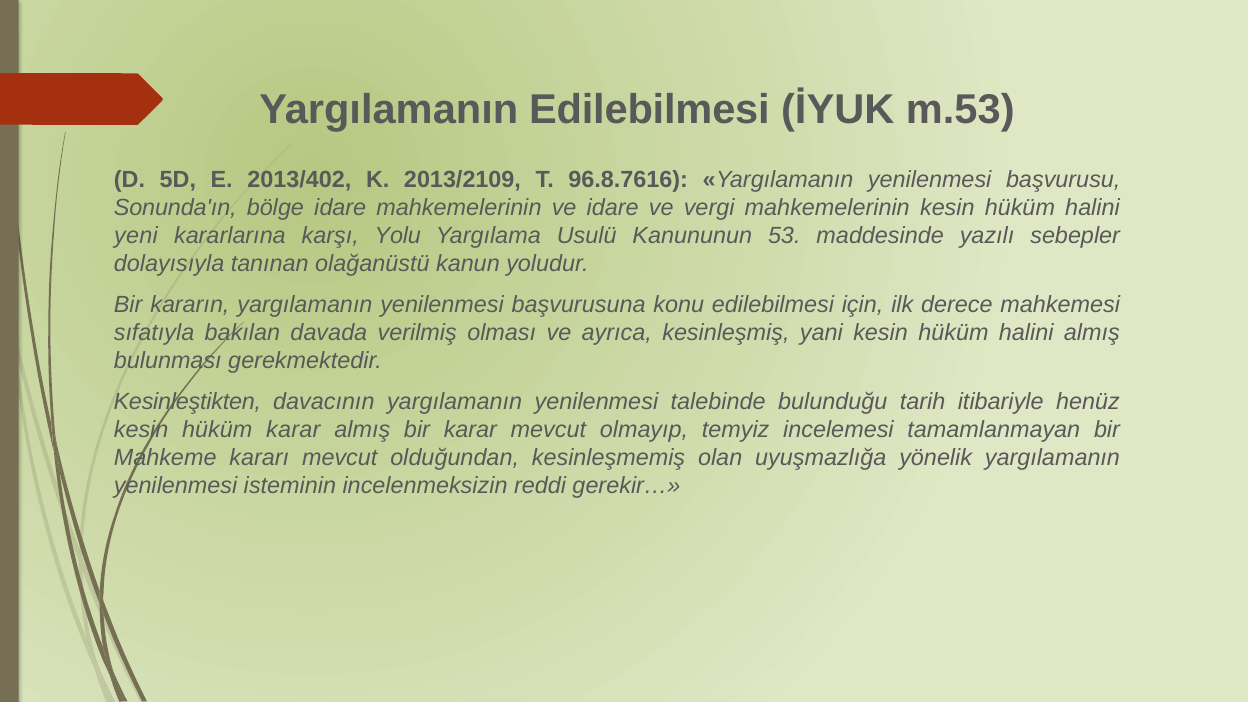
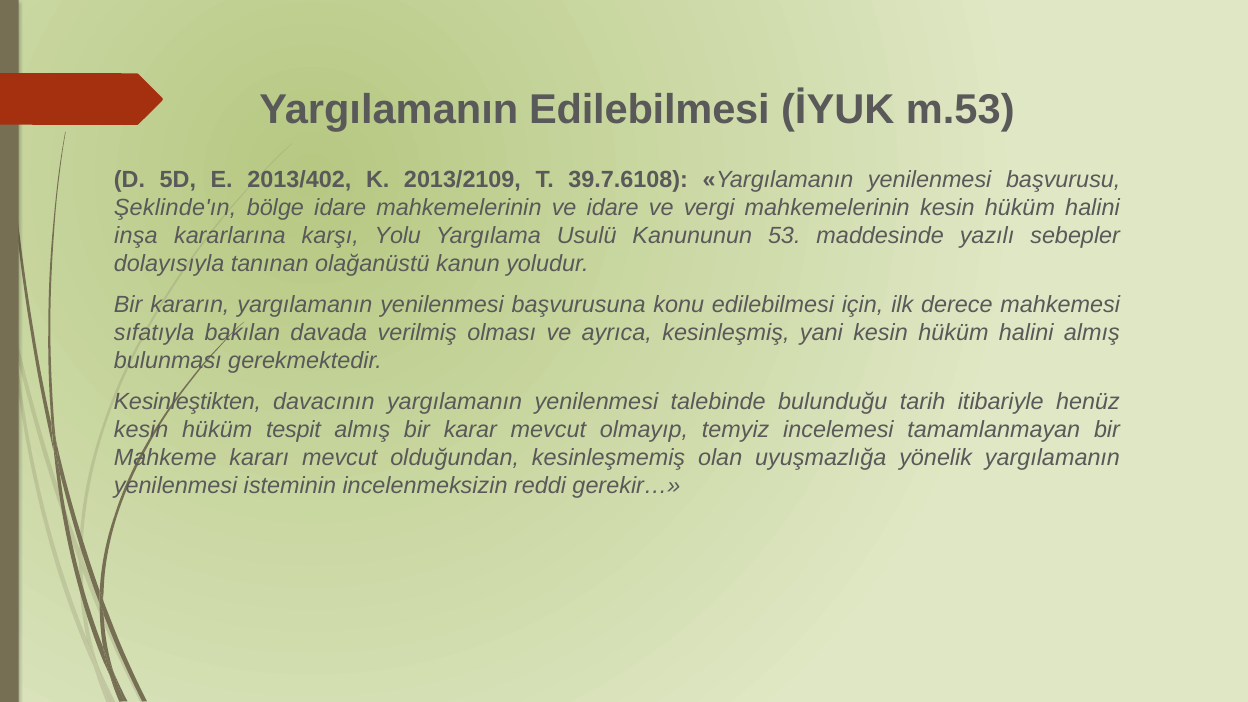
96.8.7616: 96.8.7616 -> 39.7.6108 (628, 179)
Sonunda'ın: Sonunda'ın -> Şeklinde'ın (175, 207)
yeni: yeni -> inşa (136, 236)
hüküm karar: karar -> tespit (293, 430)
